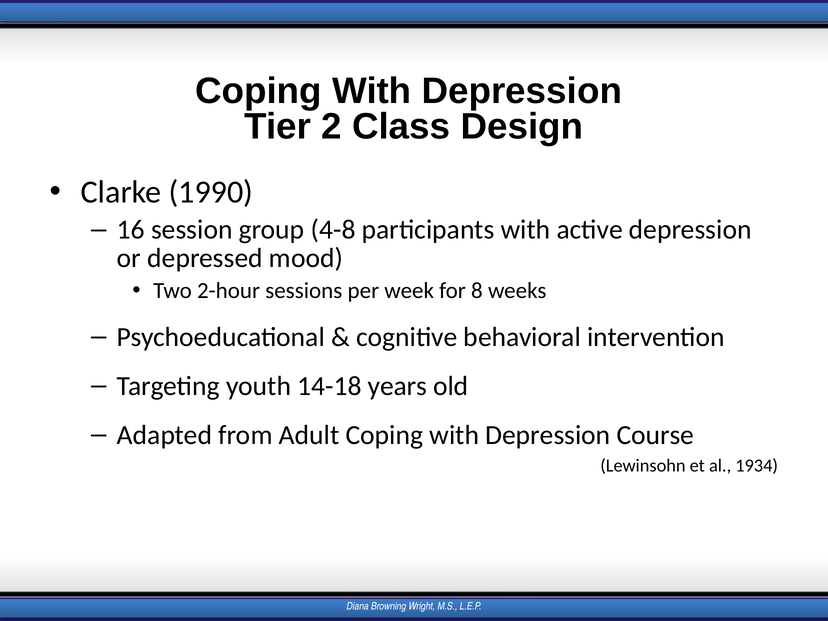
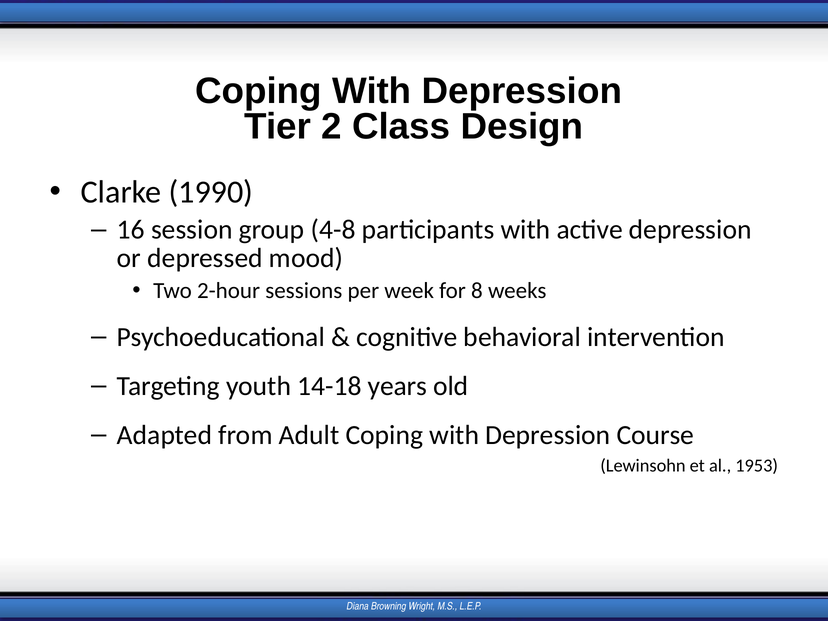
1934: 1934 -> 1953 (757, 466)
